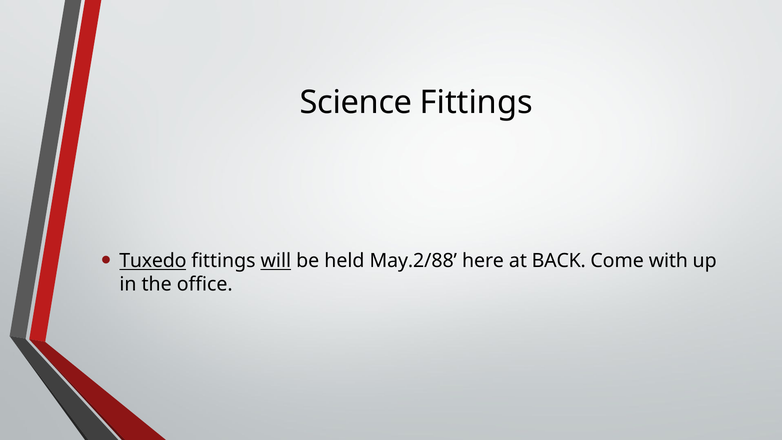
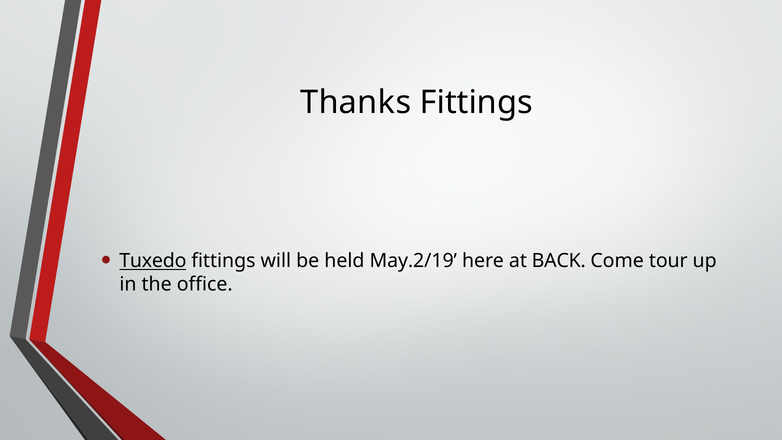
Science: Science -> Thanks (356, 102)
will underline: present -> none (276, 261)
May.2/88: May.2/88 -> May.2/19 (413, 261)
with: with -> tour (668, 261)
